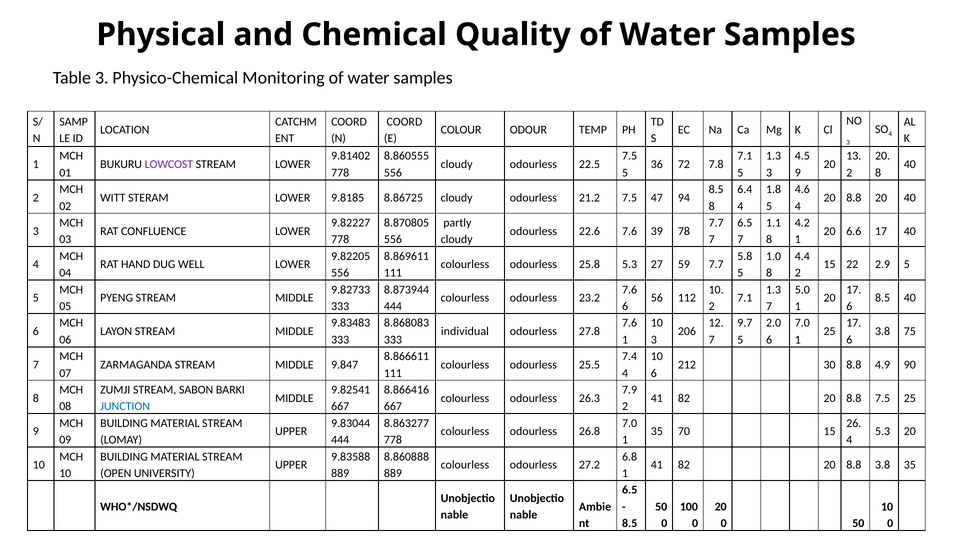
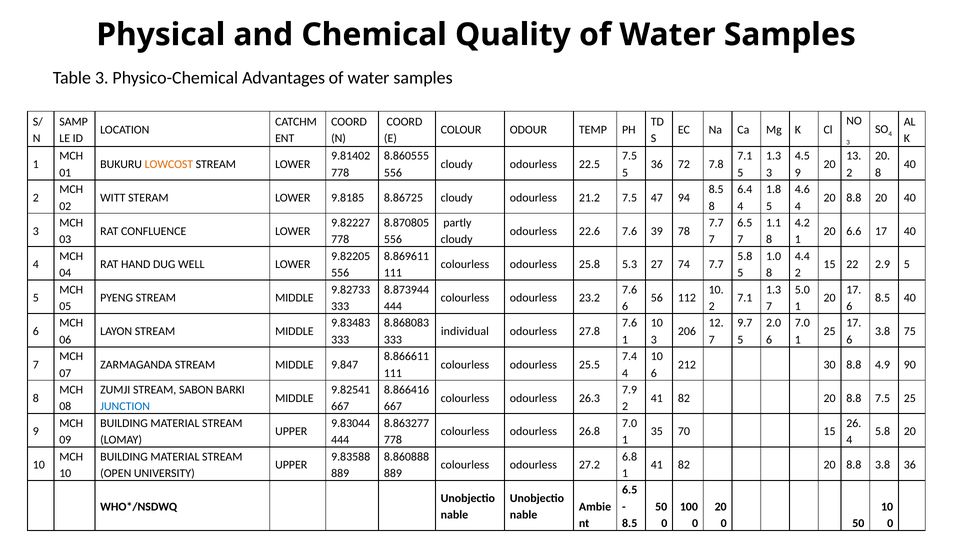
Monitoring: Monitoring -> Advantages (284, 78)
LOWCOST colour: purple -> orange (169, 164)
59: 59 -> 74 (684, 265)
5.3: 5.3 -> 5.8 (883, 432)
3.8 35: 35 -> 36 (910, 465)
